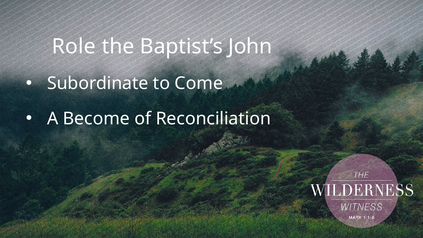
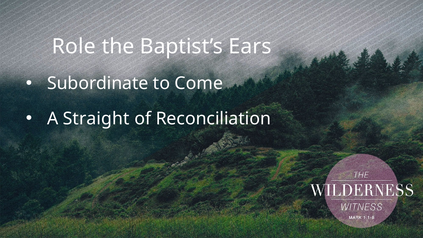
John: John -> Ears (250, 46)
Become: Become -> Straight (96, 119)
